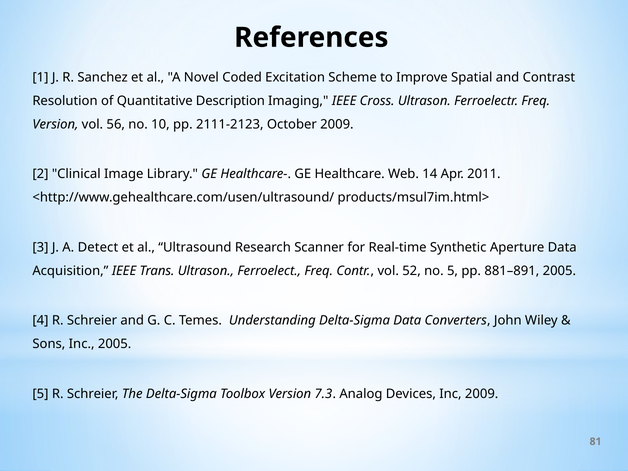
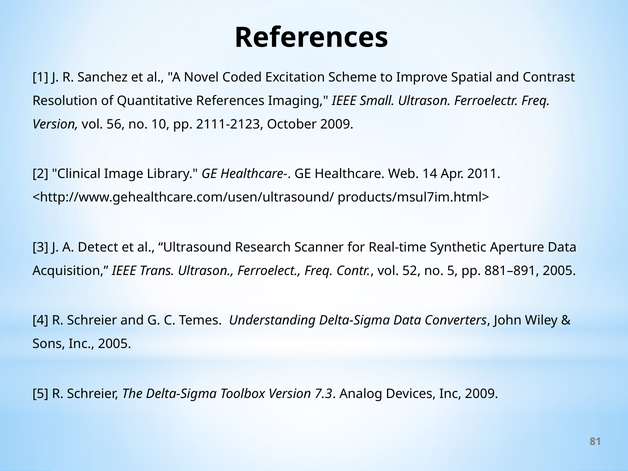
Quantitative Description: Description -> References (230, 101)
Cross: Cross -> Small (377, 101)
